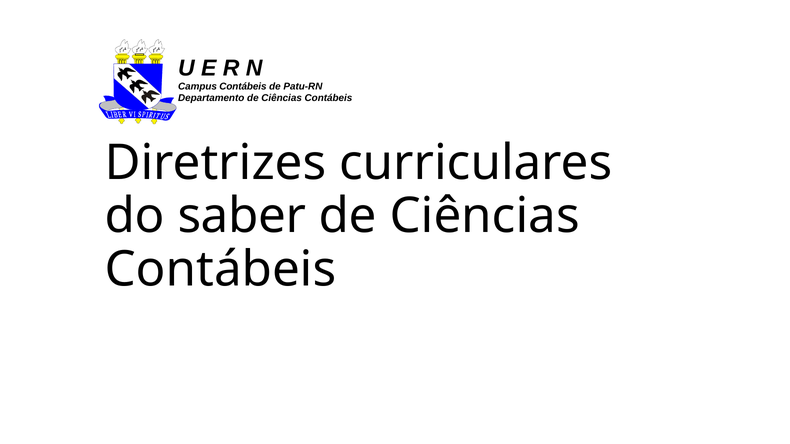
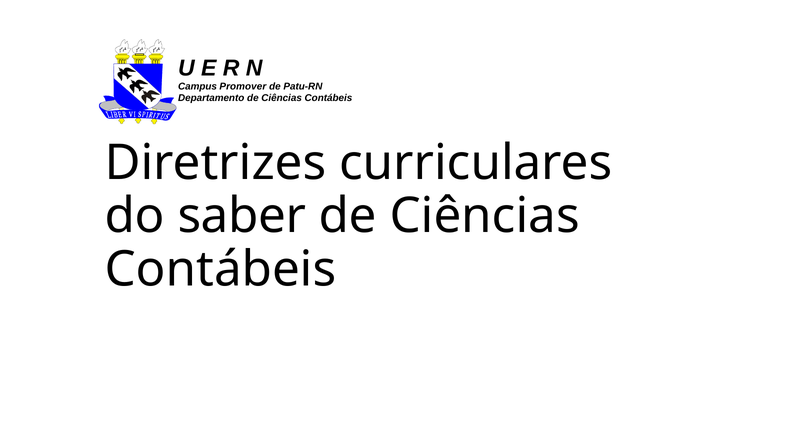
Campus Contábeis: Contábeis -> Promover (243, 87)
